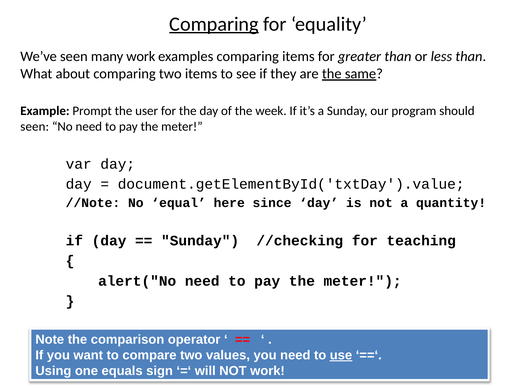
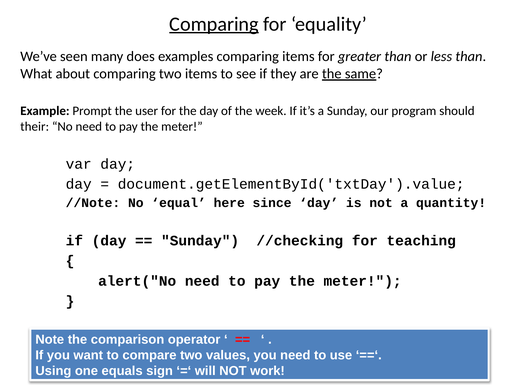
many work: work -> does (141, 56)
seen: seen -> their (35, 126)
use underline: present -> none (341, 356)
